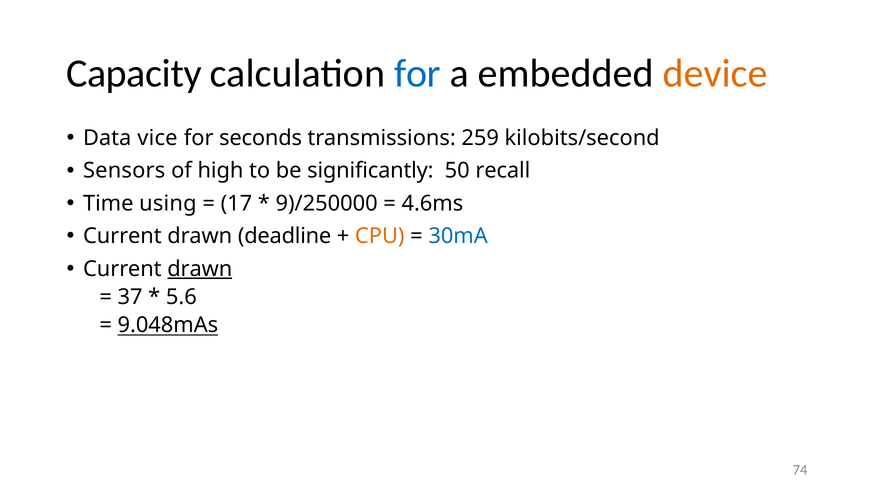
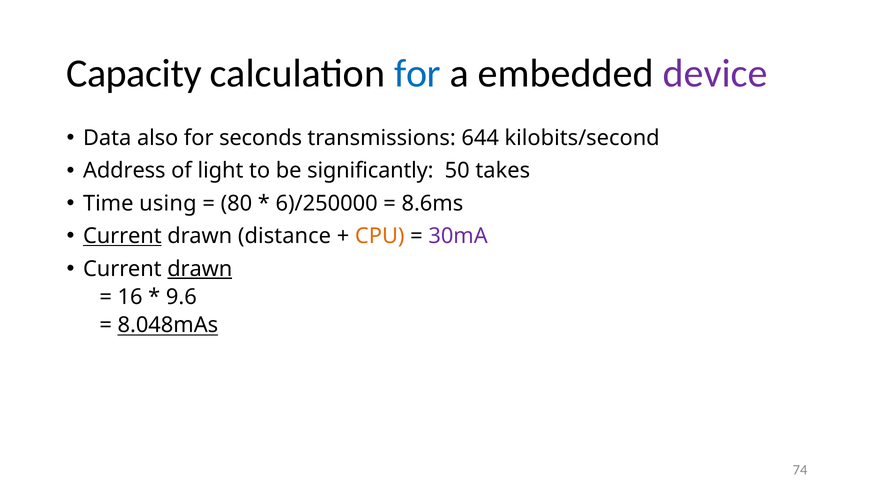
device colour: orange -> purple (715, 73)
vice: vice -> also (158, 138)
259: 259 -> 644 (480, 138)
Sensors: Sensors -> Address (124, 171)
high: high -> light (220, 171)
recall: recall -> takes (503, 171)
17: 17 -> 80 (236, 203)
9)/250000: 9)/250000 -> 6)/250000 (327, 203)
4.6ms: 4.6ms -> 8.6ms (432, 203)
Current underline: none -> present (122, 236)
deadline: deadline -> distance (284, 236)
30mA colour: blue -> purple (458, 236)
37: 37 -> 16 (130, 297)
5.6: 5.6 -> 9.6 (181, 297)
9.048mAs: 9.048mAs -> 8.048mAs (168, 325)
